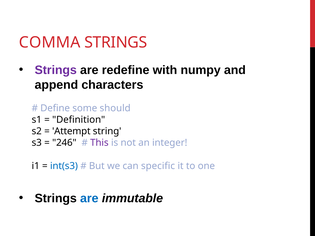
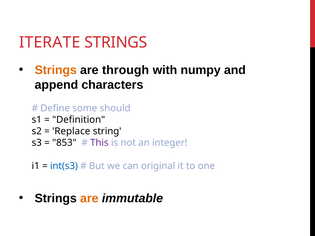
COMMA: COMMA -> ITERATE (50, 43)
Strings colour: purple -> orange (56, 70)
redefine: redefine -> through (126, 70)
Attempt: Attempt -> Replace (71, 131)
246: 246 -> 853 (64, 143)
specific: specific -> original (158, 166)
are colour: blue -> orange (89, 199)
